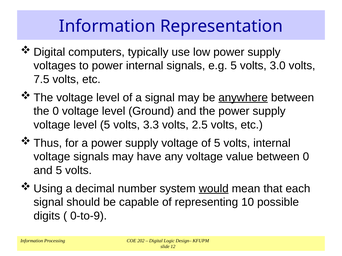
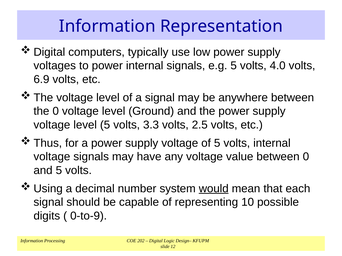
3.0: 3.0 -> 4.0 (278, 66)
7.5: 7.5 -> 6.9 (41, 79)
anywhere underline: present -> none (243, 98)
